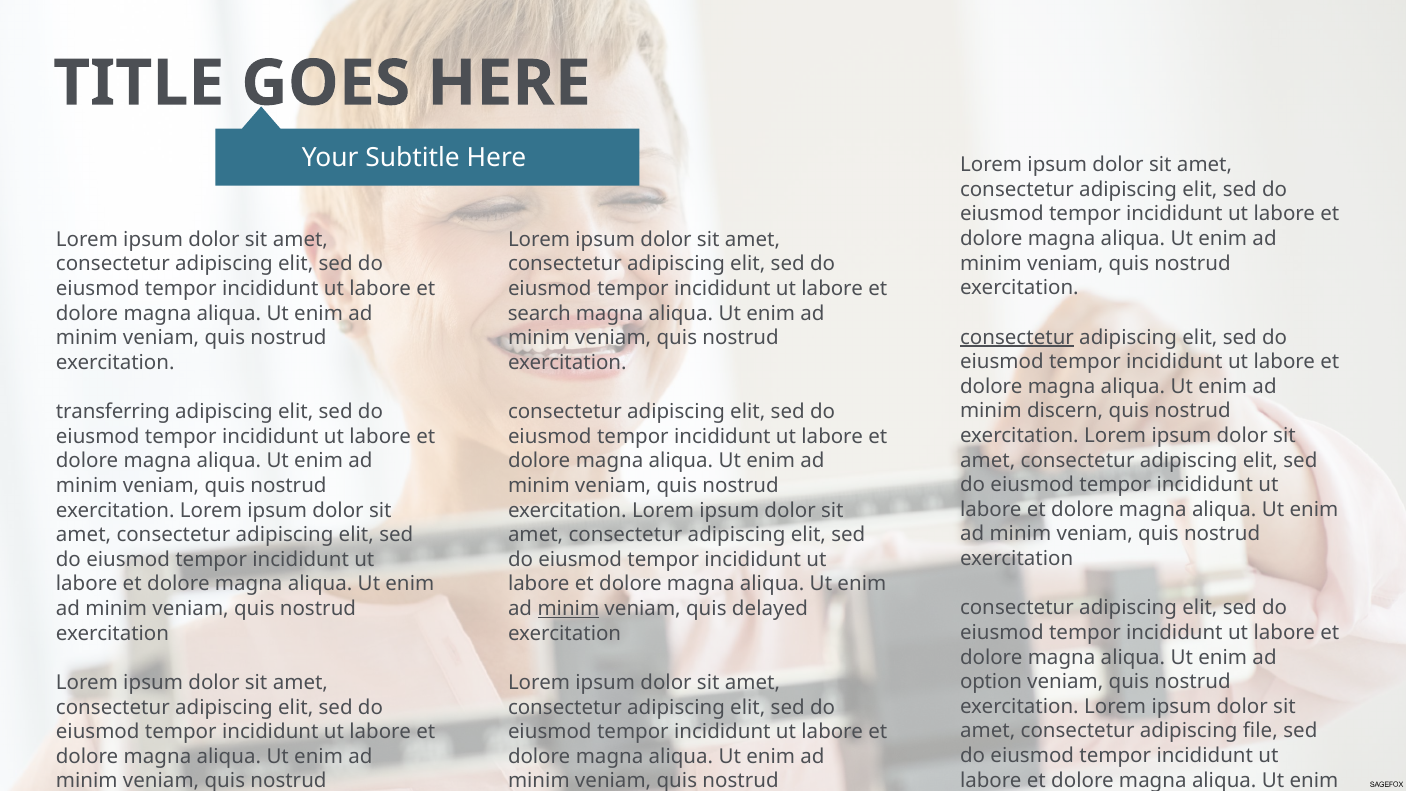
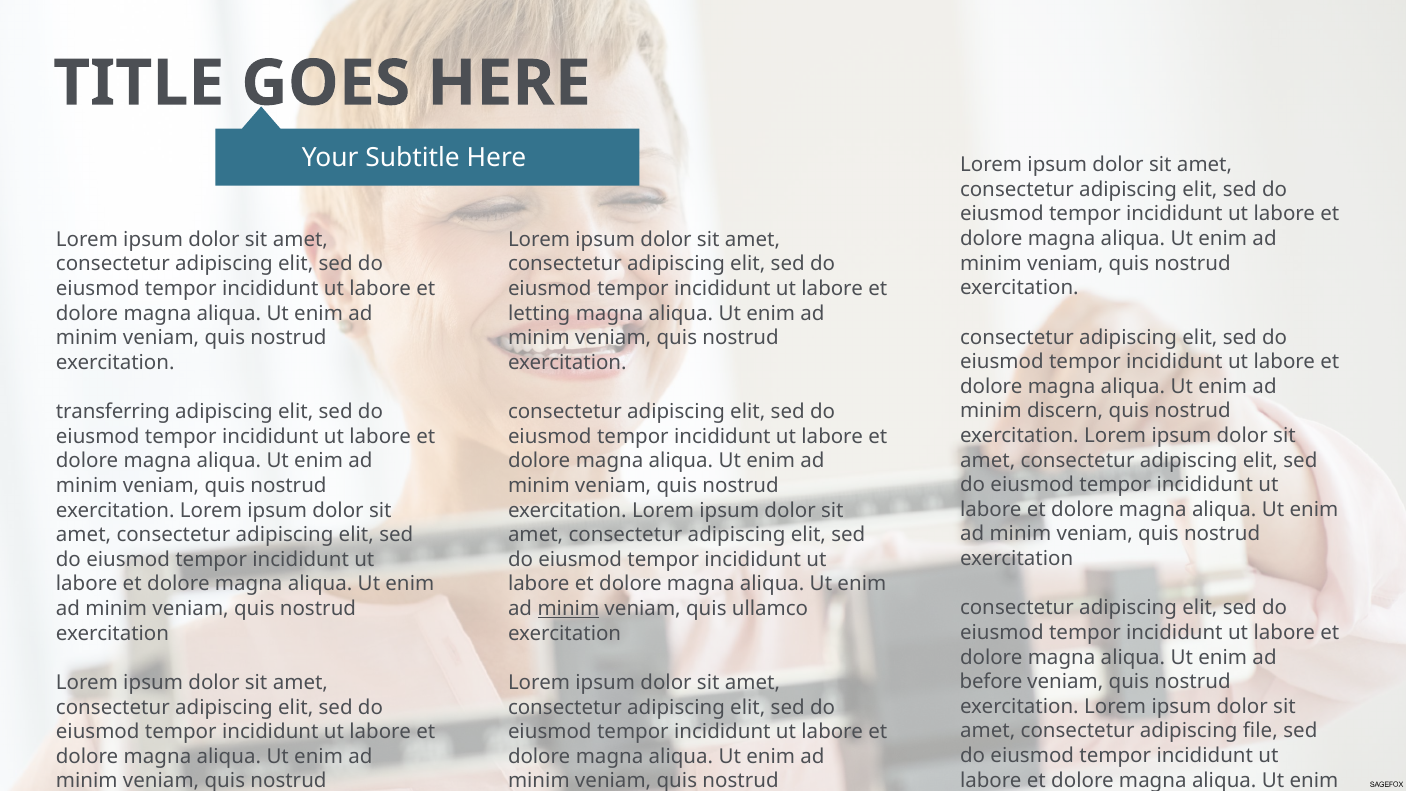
search: search -> letting (539, 313)
consectetur underline: present -> none (1017, 337)
delayed: delayed -> ullamco (770, 609)
option: option -> before (991, 682)
